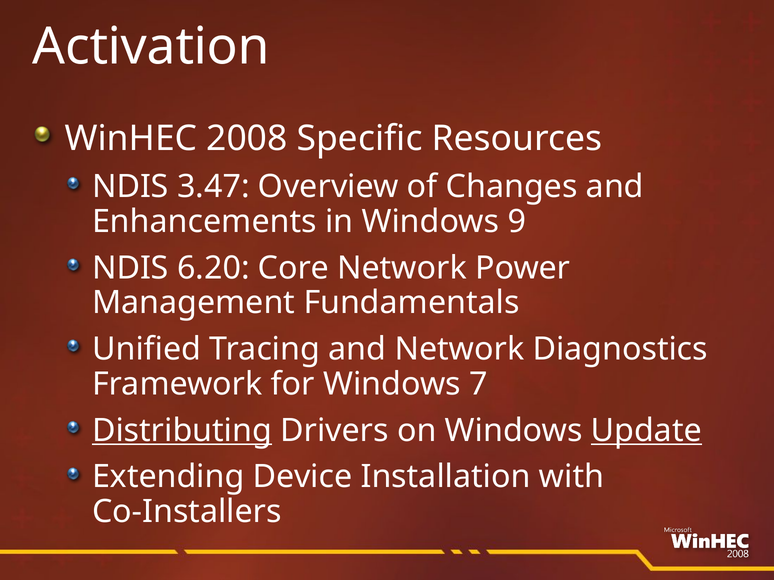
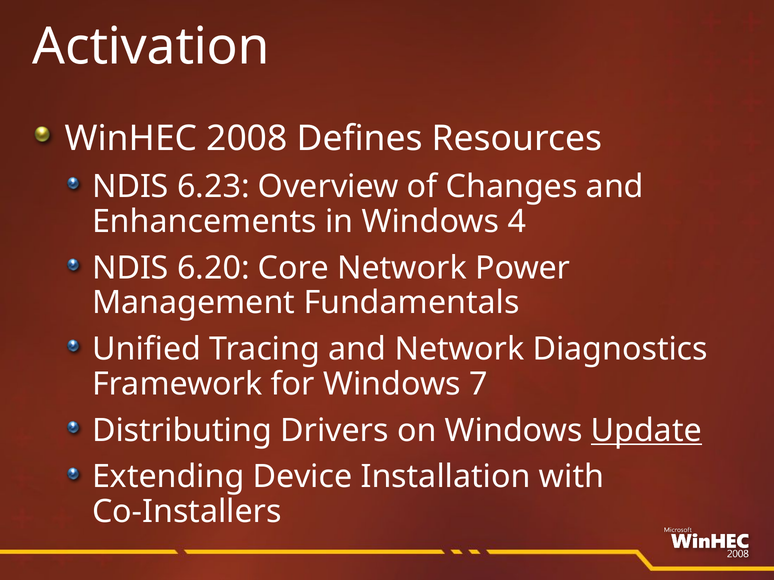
Specific: Specific -> Defines (360, 139)
3.47: 3.47 -> 6.23 (213, 187)
9: 9 -> 4 (517, 222)
Distributing underline: present -> none (182, 431)
